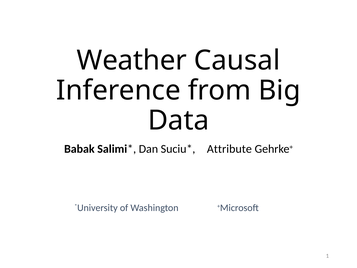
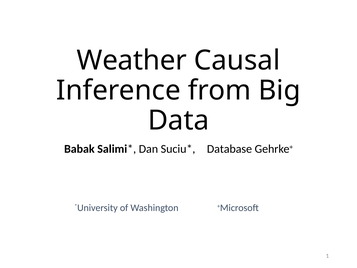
Attribute: Attribute -> Database (229, 149)
